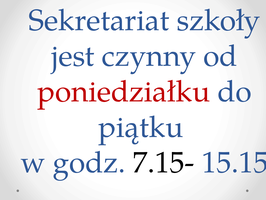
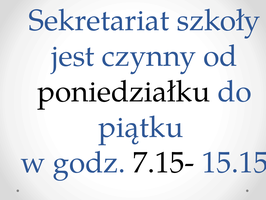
poniedziałku colour: red -> black (124, 91)
